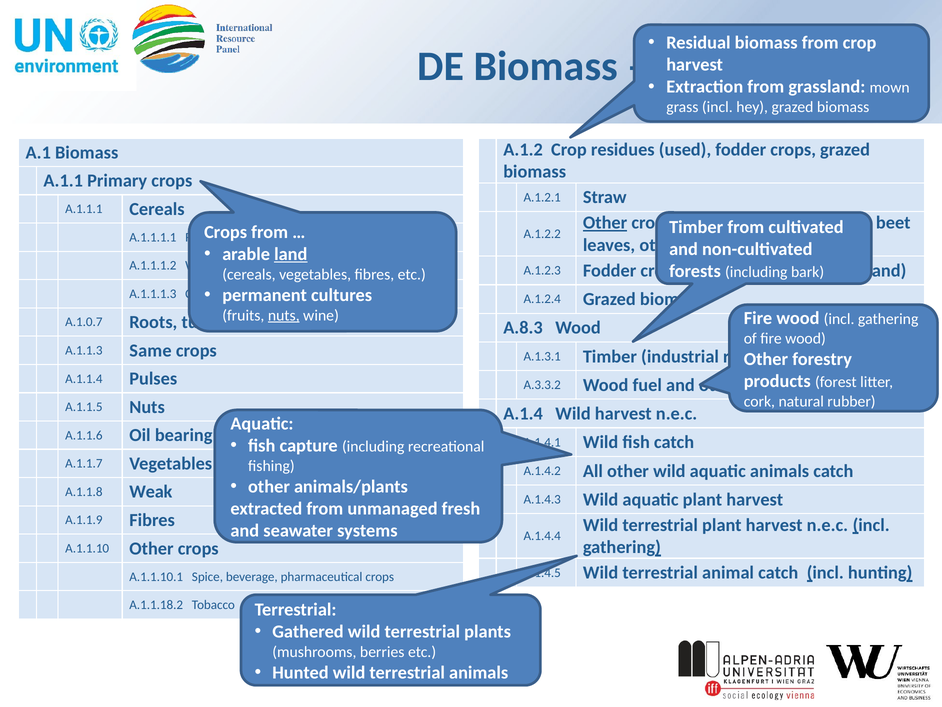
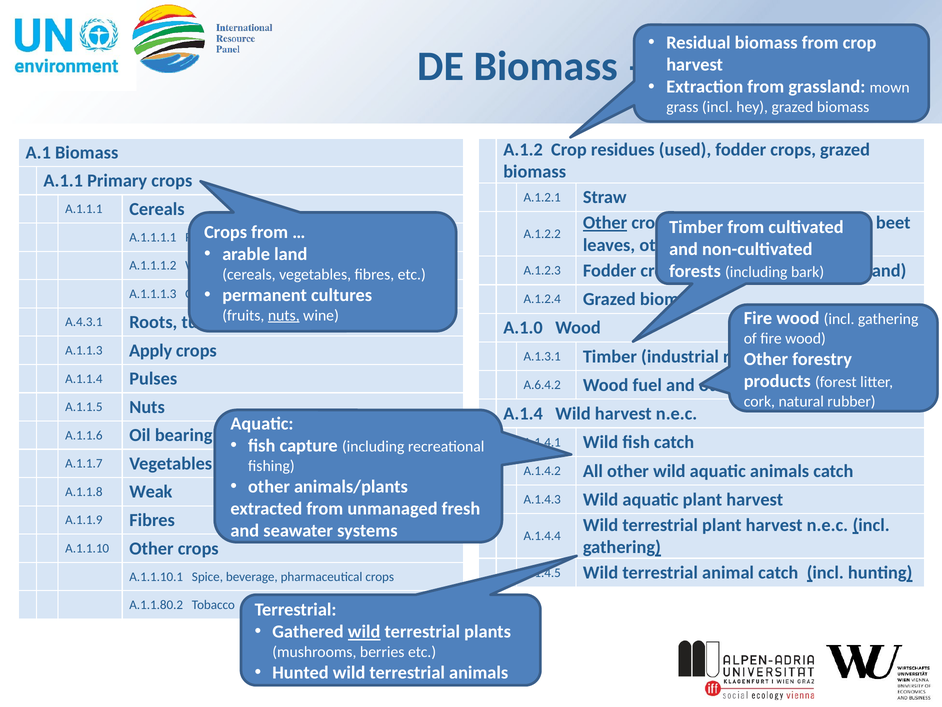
land underline: present -> none (291, 254)
A.1.0.7: A.1.0.7 -> A.4.3.1 (84, 322)
A.8.3: A.8.3 -> A.1.0 (523, 328)
Same: Same -> Apply (151, 350)
A.3.3.2: A.3.3.2 -> A.6.4.2 (542, 385)
A.1.1.18.2: A.1.1.18.2 -> A.1.1.80.2 (156, 605)
wild underline: none -> present (364, 631)
